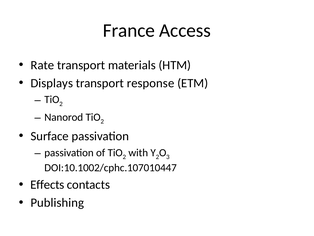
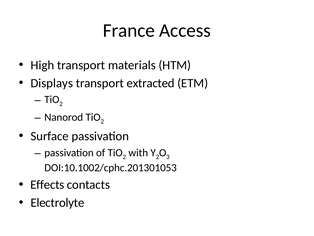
Rate: Rate -> High (42, 65)
response: response -> extracted (151, 83)
DOI:10.1002/cphc.107010447: DOI:10.1002/cphc.107010447 -> DOI:10.1002/cphc.201301053 (111, 167)
Publishing: Publishing -> Electrolyte (57, 202)
